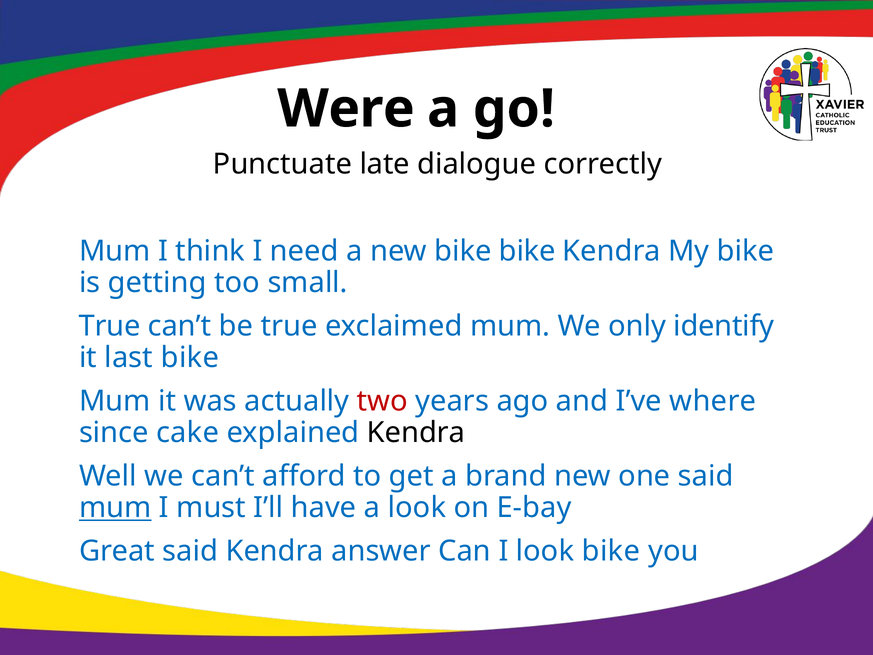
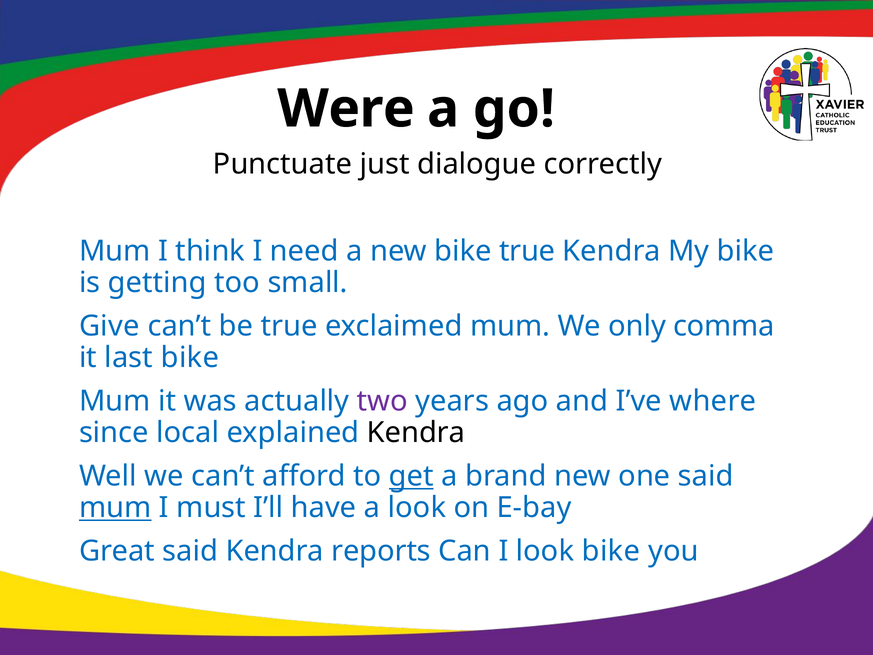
late: late -> just (385, 164)
bike bike: bike -> true (527, 251)
True: True -> Give (109, 326)
identify: identify -> comma (724, 326)
two colour: red -> purple (382, 401)
cake: cake -> local (188, 432)
get underline: none -> present (411, 476)
answer: answer -> reports (381, 551)
